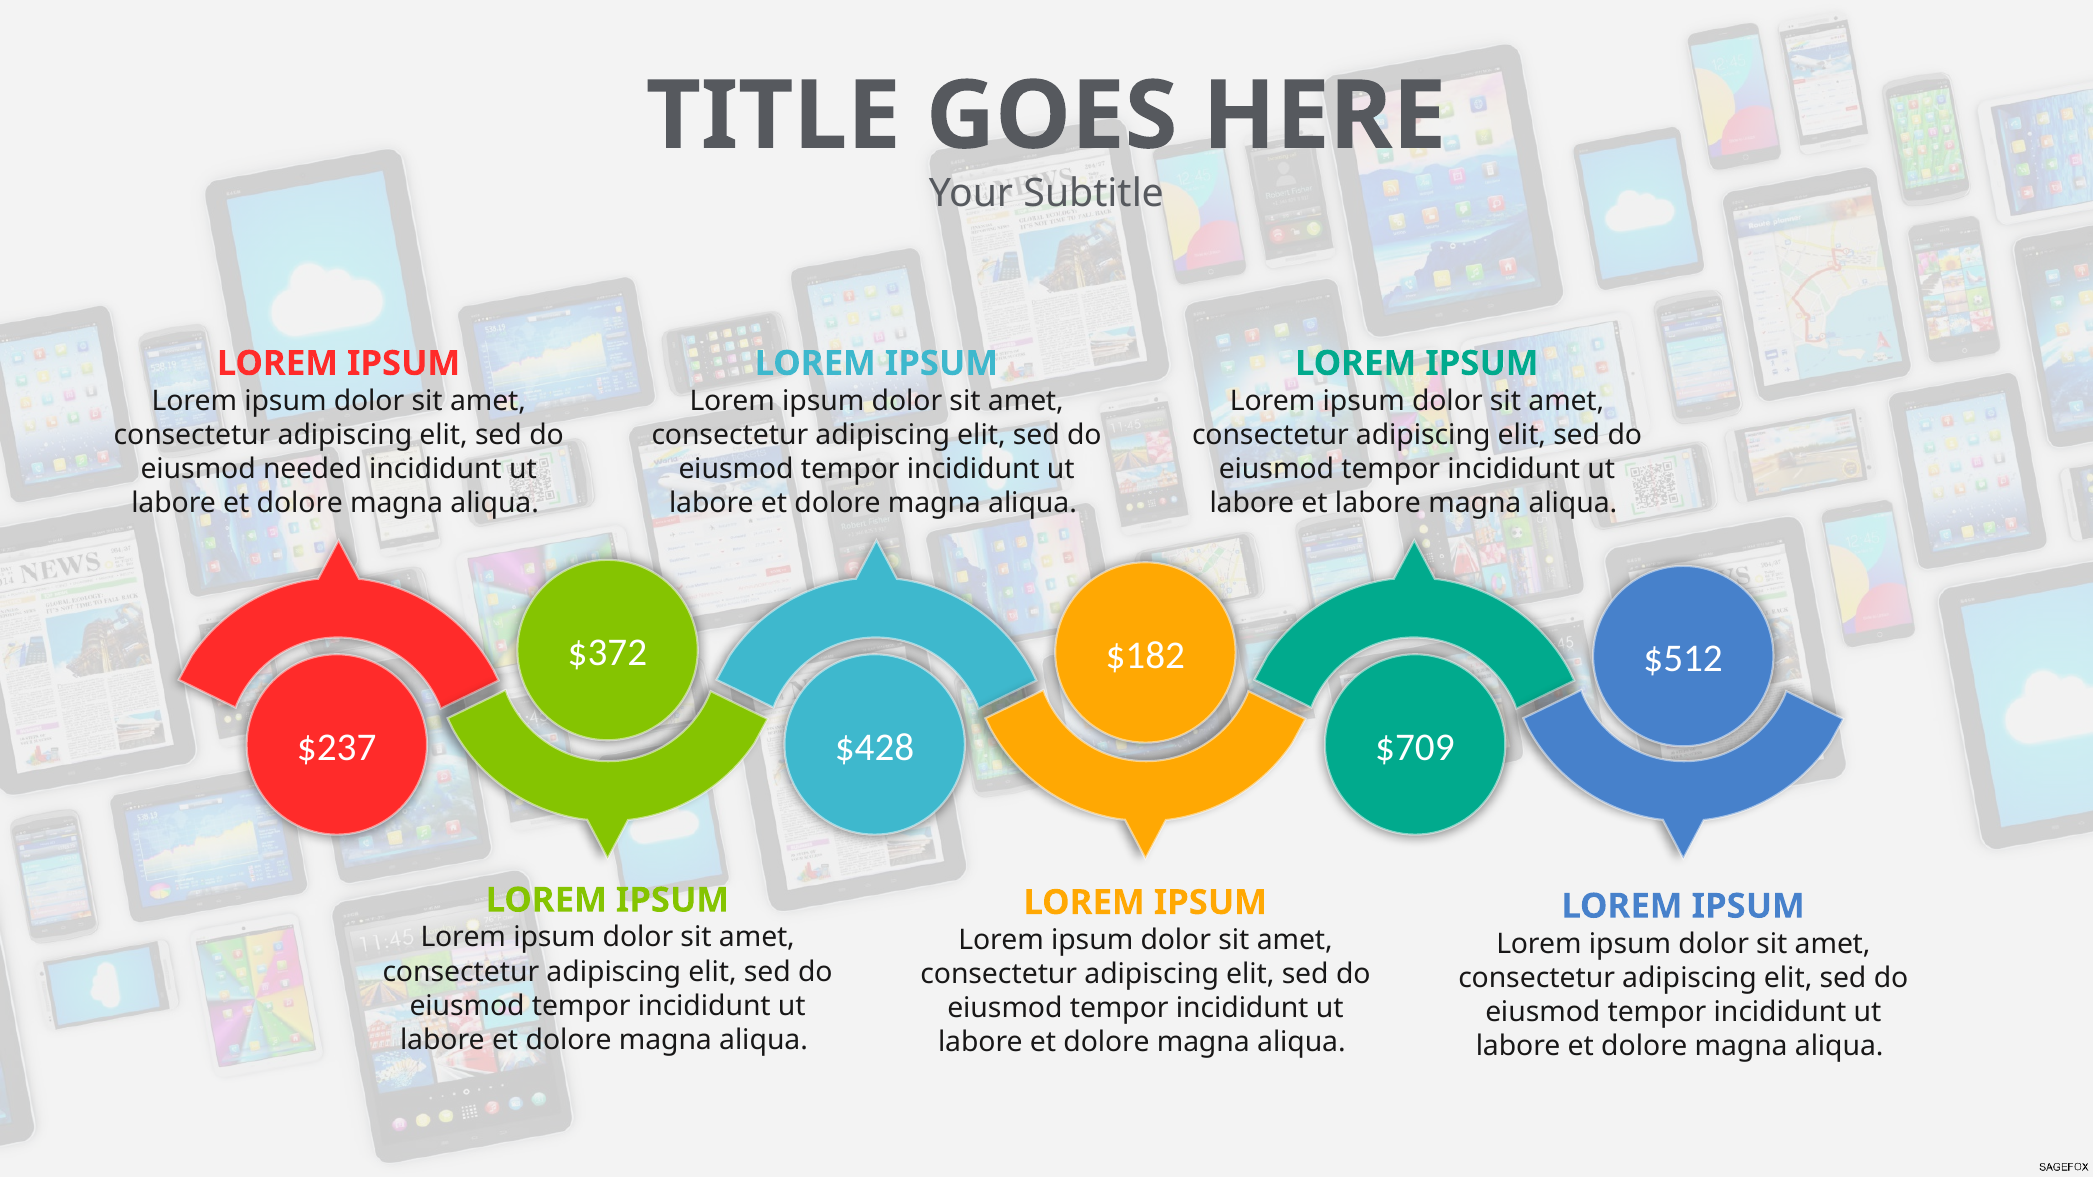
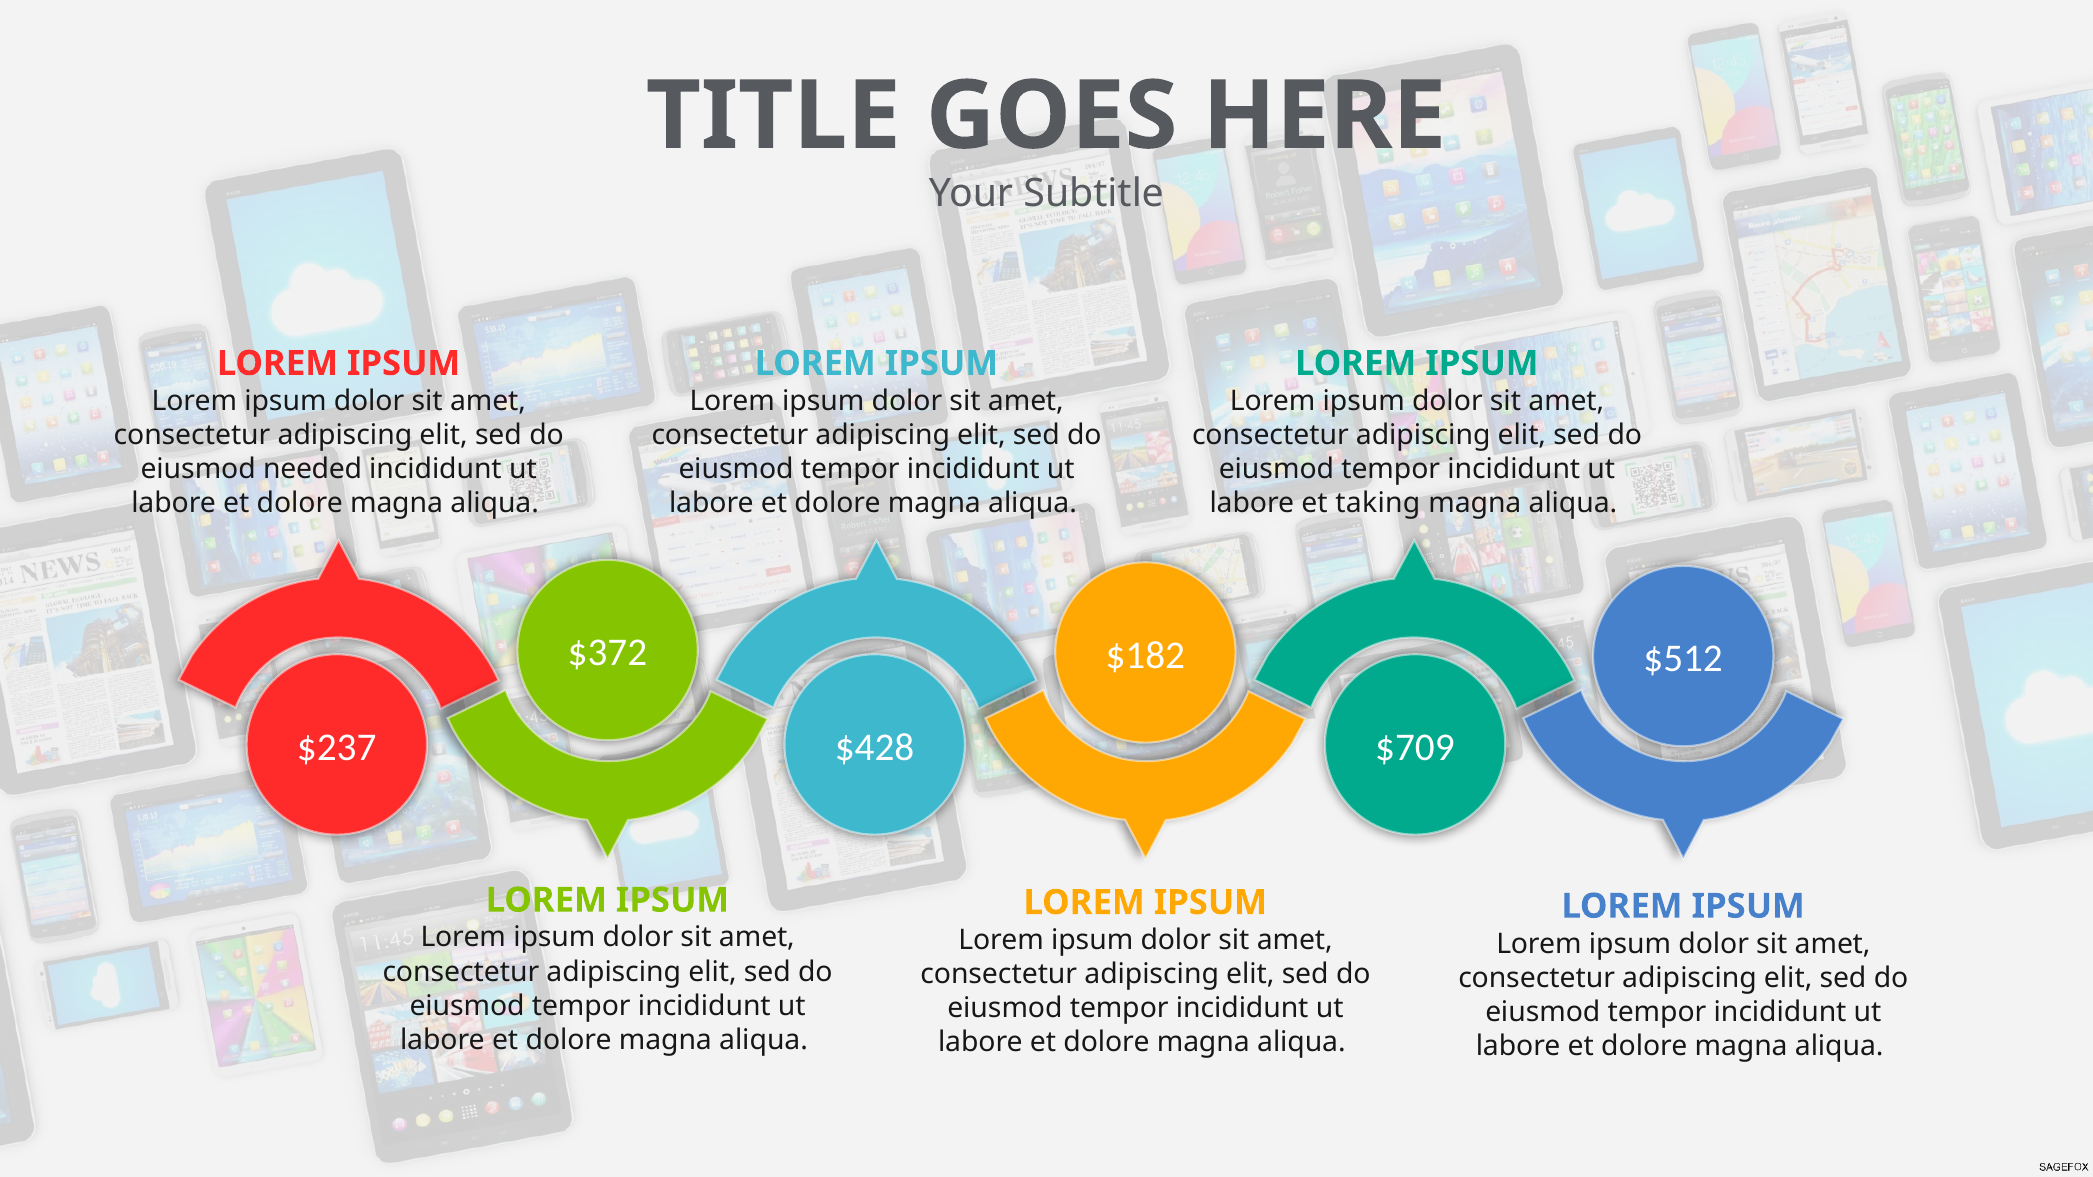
et labore: labore -> taking (1378, 503)
